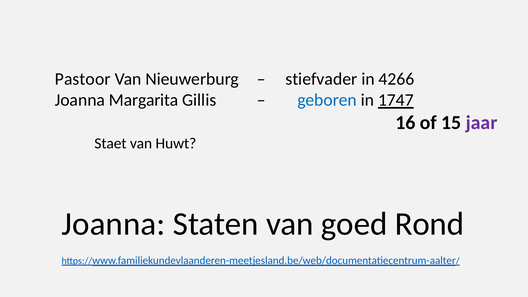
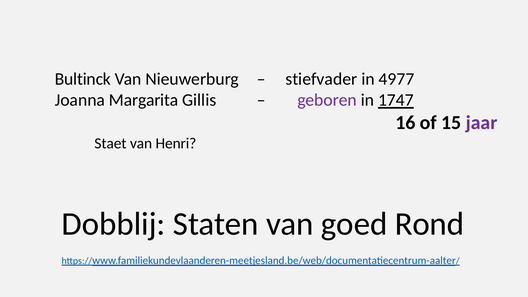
Pastoor: Pastoor -> Bultinck (83, 79)
4266: 4266 -> 4977 (396, 79)
geboren colour: blue -> purple (327, 100)
Huwt: Huwt -> Henri (176, 144)
Joanna: Joanna -> Dobblij (114, 224)
